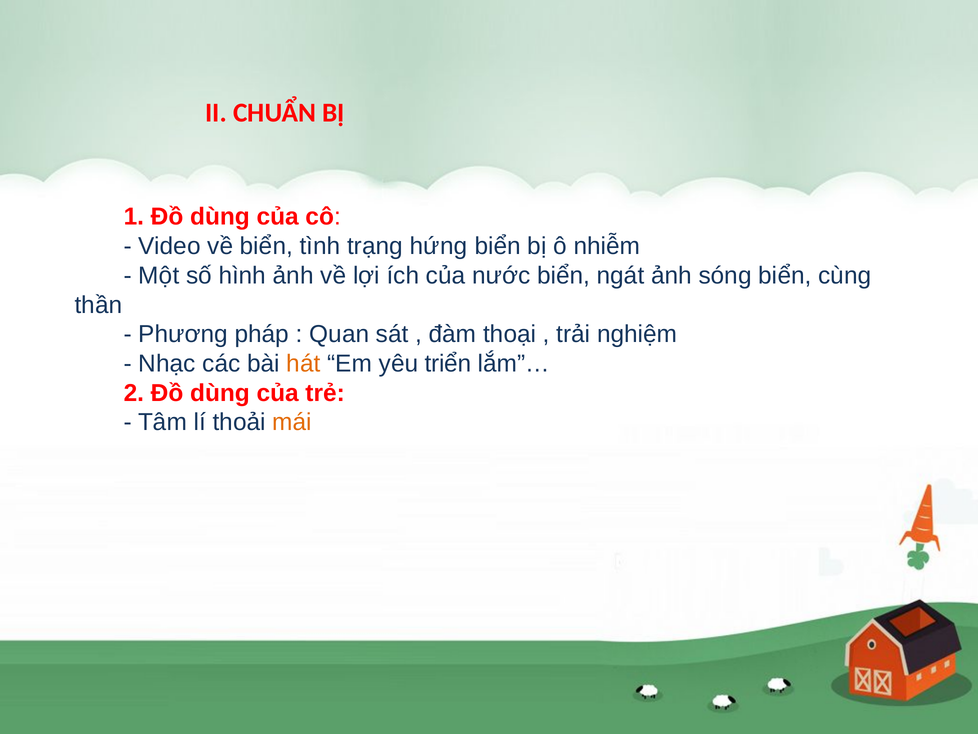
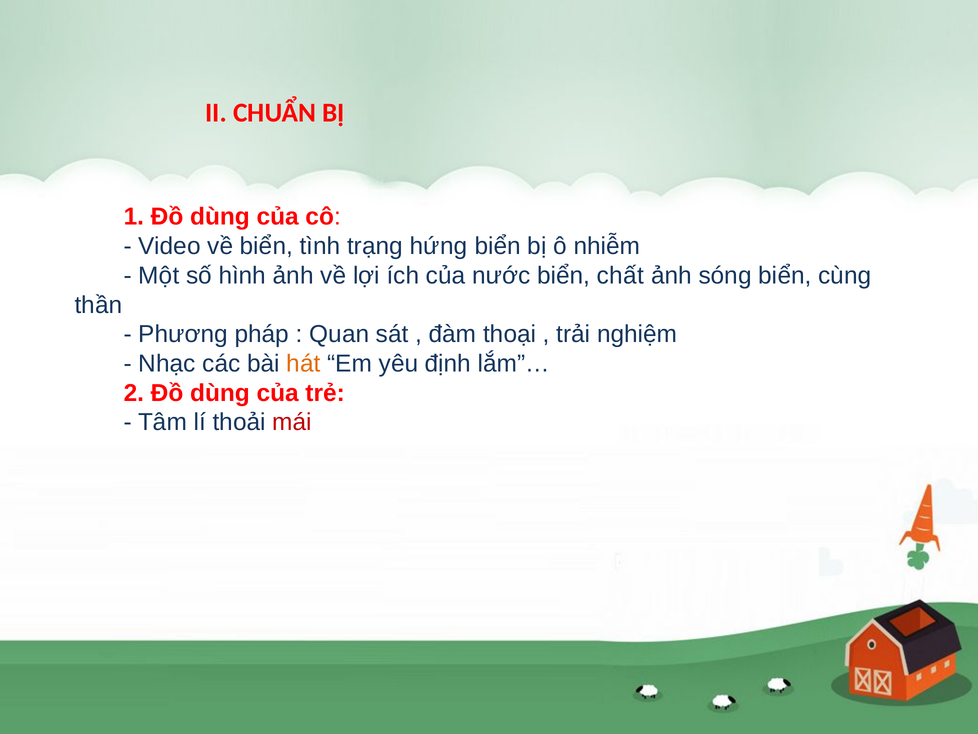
ngát: ngát -> chất (620, 275)
triển: triển -> định (448, 363)
mái colour: orange -> red (292, 422)
